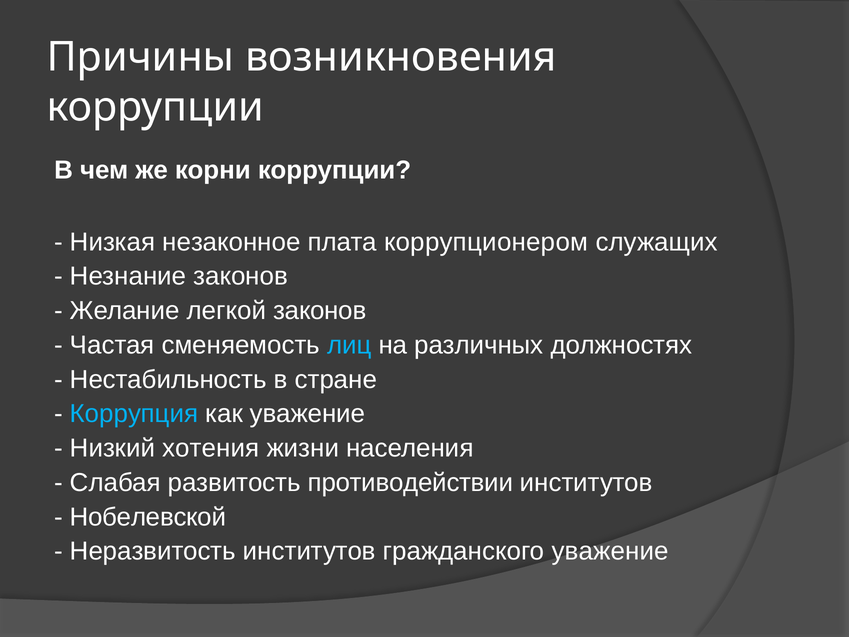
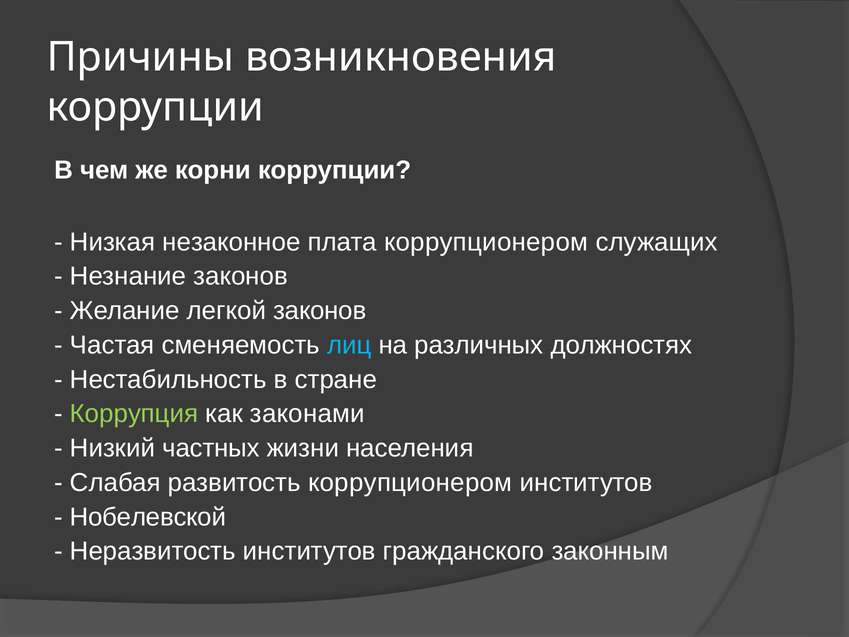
Коррупция colour: light blue -> light green (134, 414)
как уважение: уважение -> законами (307, 414)
хотения: хотения -> частных (211, 448)
развитость противодействии: противодействии -> коррупционером (410, 482)
гражданского уважение: уважение -> законным (610, 551)
